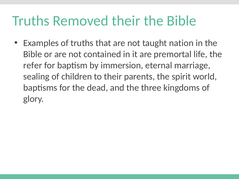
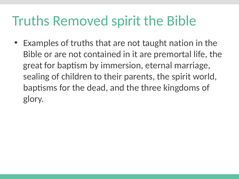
Removed their: their -> spirit (126, 21)
refer: refer -> great (33, 65)
